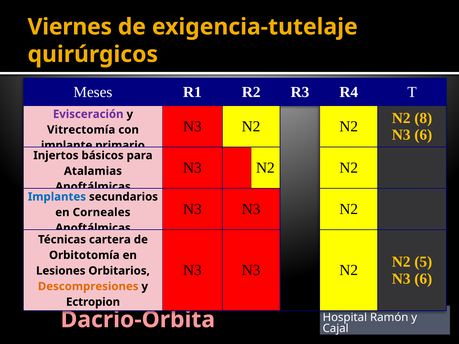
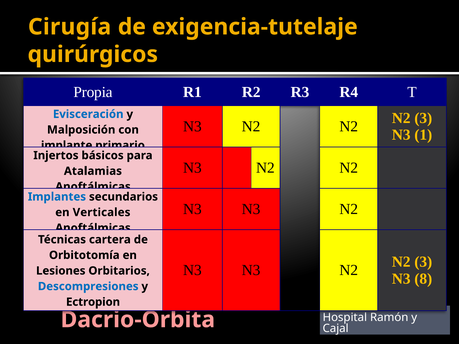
Viernes: Viernes -> Cirugía (70, 27)
Meses: Meses -> Propia (93, 92)
8: 8 -> 3 (423, 118)
Evisceración colour: purple -> blue (88, 114)
Vitrectomía: Vitrectomía -> Malposición (81, 130)
6: 6 -> 1 (423, 135)
Corneales: Corneales -> Verticales (102, 213)
5: 5 -> 3 (423, 262)
6: 6 -> 8 (423, 279)
Descompresiones colour: orange -> blue (88, 287)
